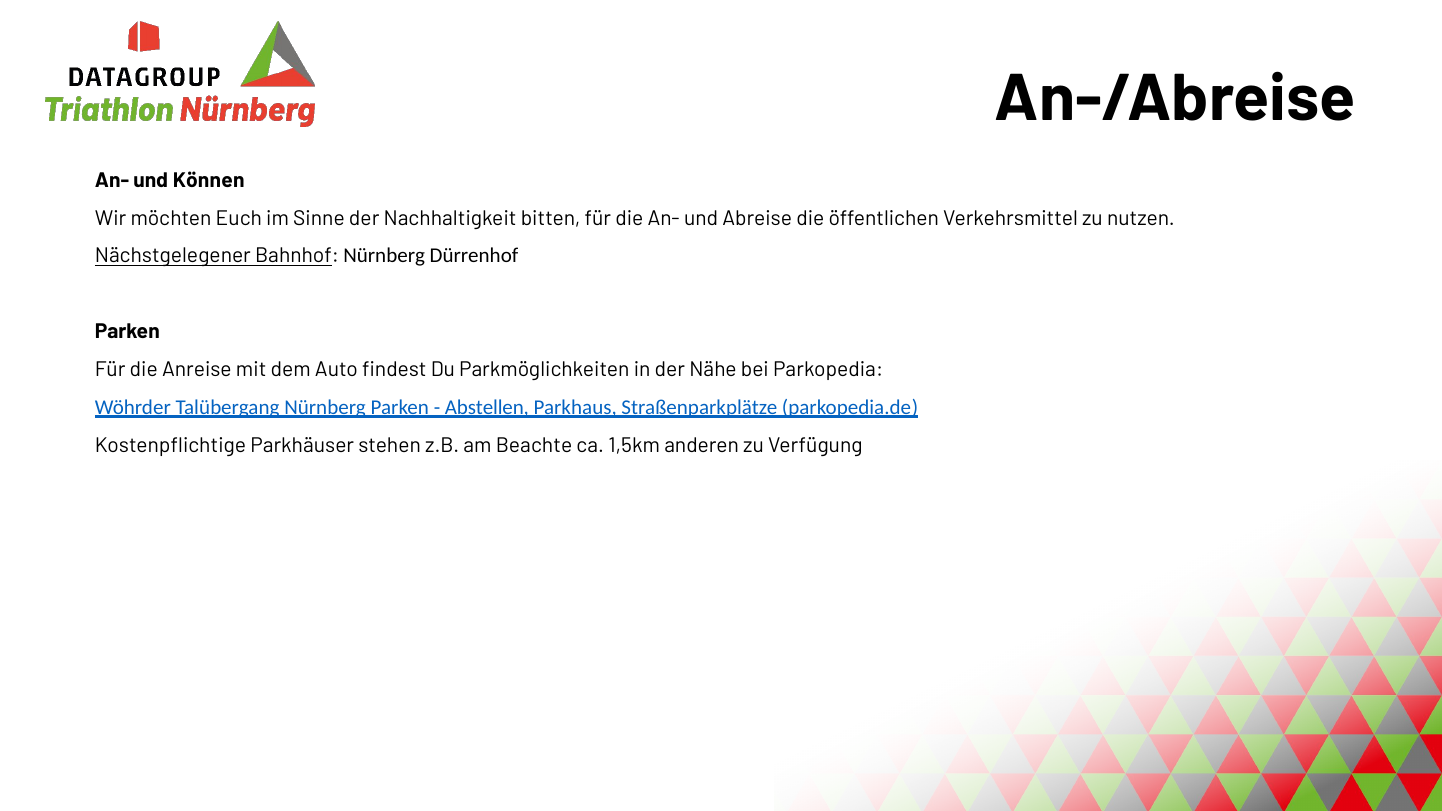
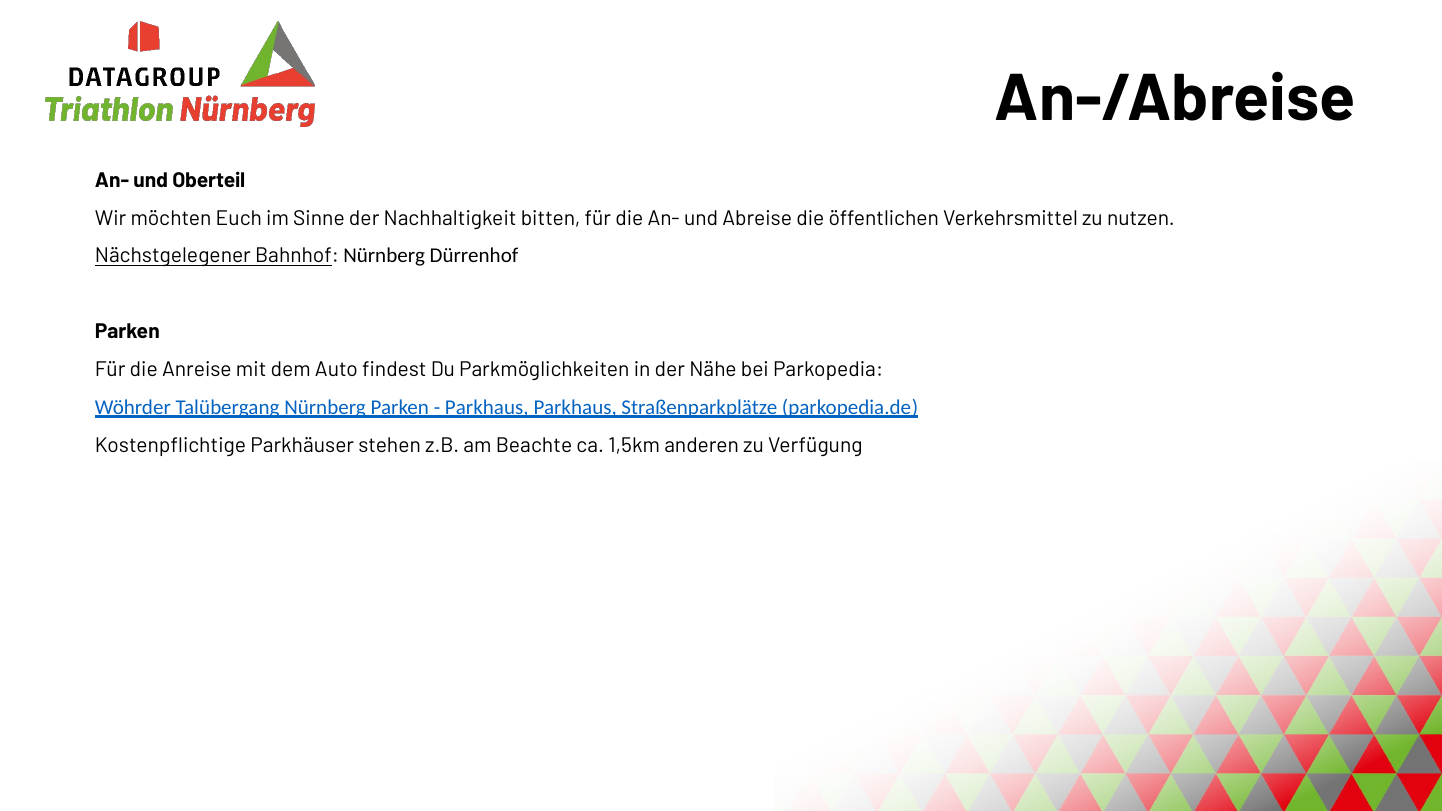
Können: Können -> Oberteil (209, 181)
Abstellen: Abstellen -> Parkhaus (487, 407)
